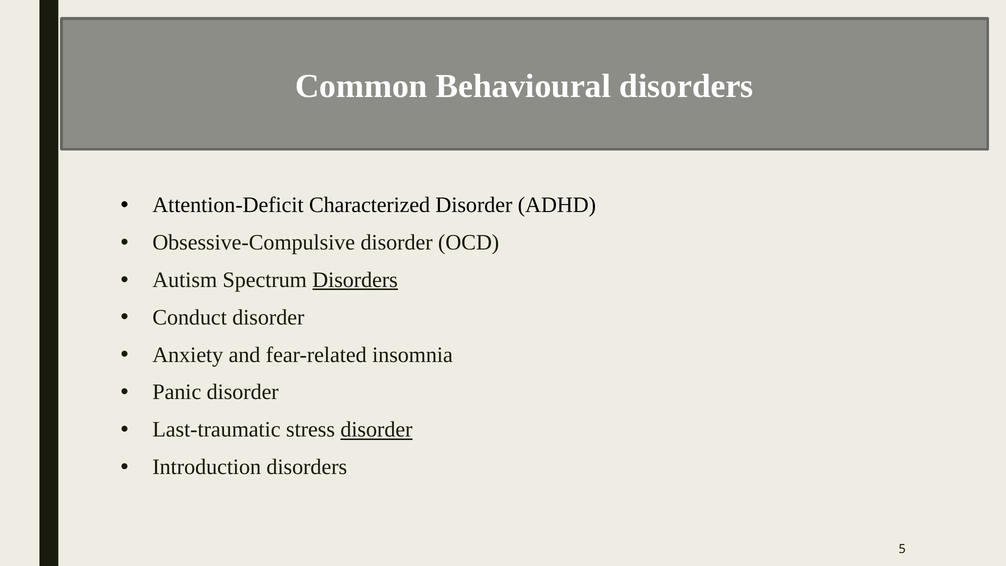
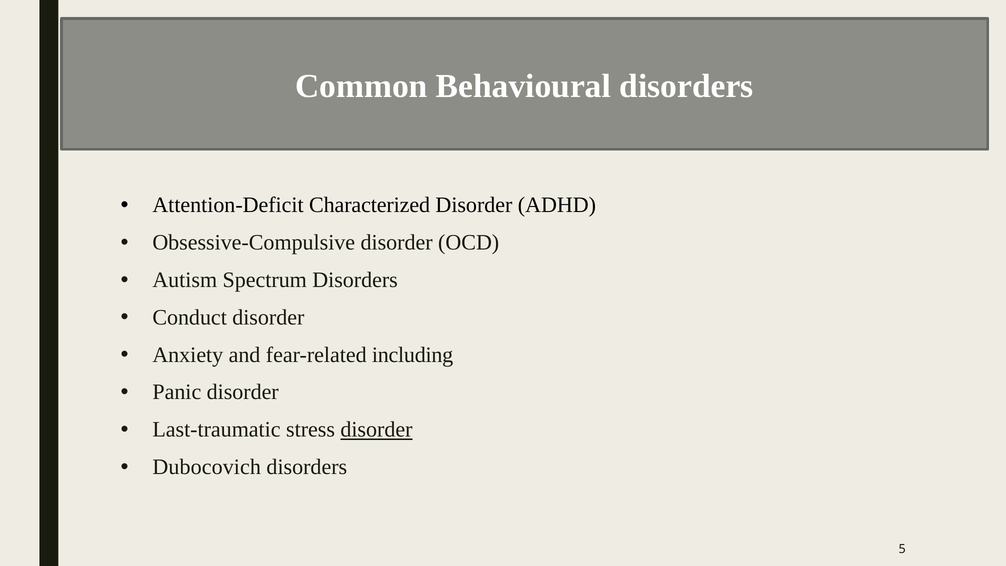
Disorders underline: present -> none (355, 280)
insomnia: insomnia -> including (413, 355)
Introduction: Introduction -> Dubocovich (207, 467)
